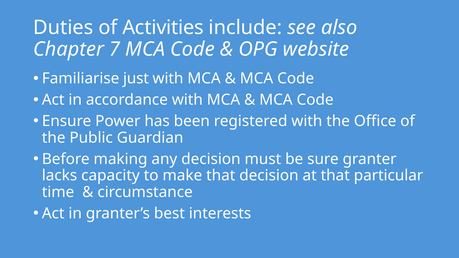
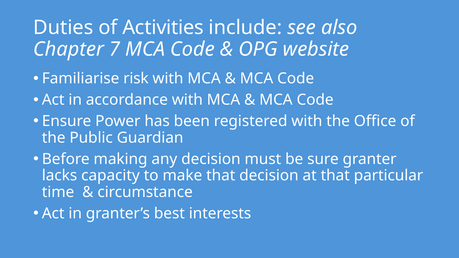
just: just -> risk (136, 79)
